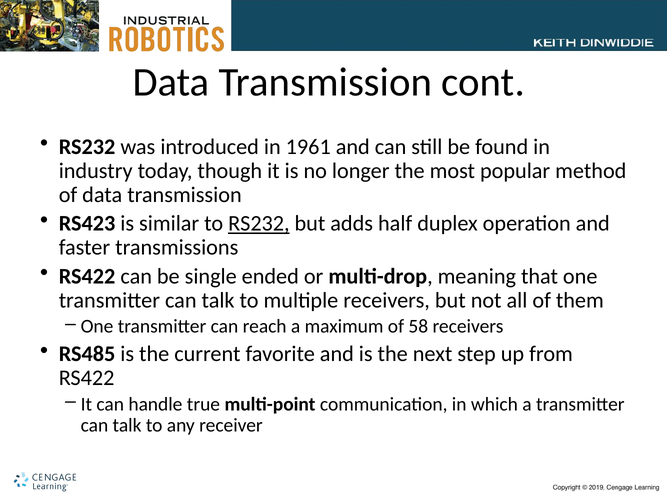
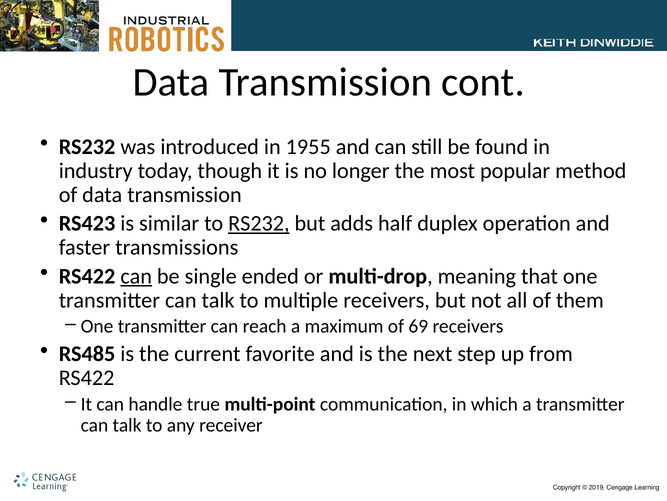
1961: 1961 -> 1955 (308, 147)
can underline: none -> present (136, 276)
58: 58 -> 69 (418, 326)
